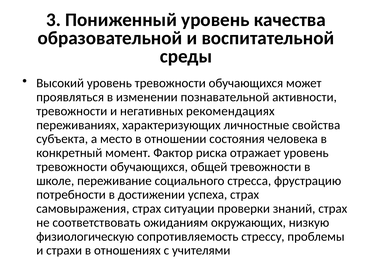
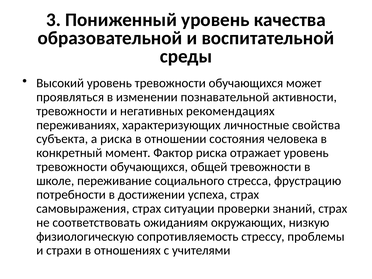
а место: место -> риска (116, 139)
